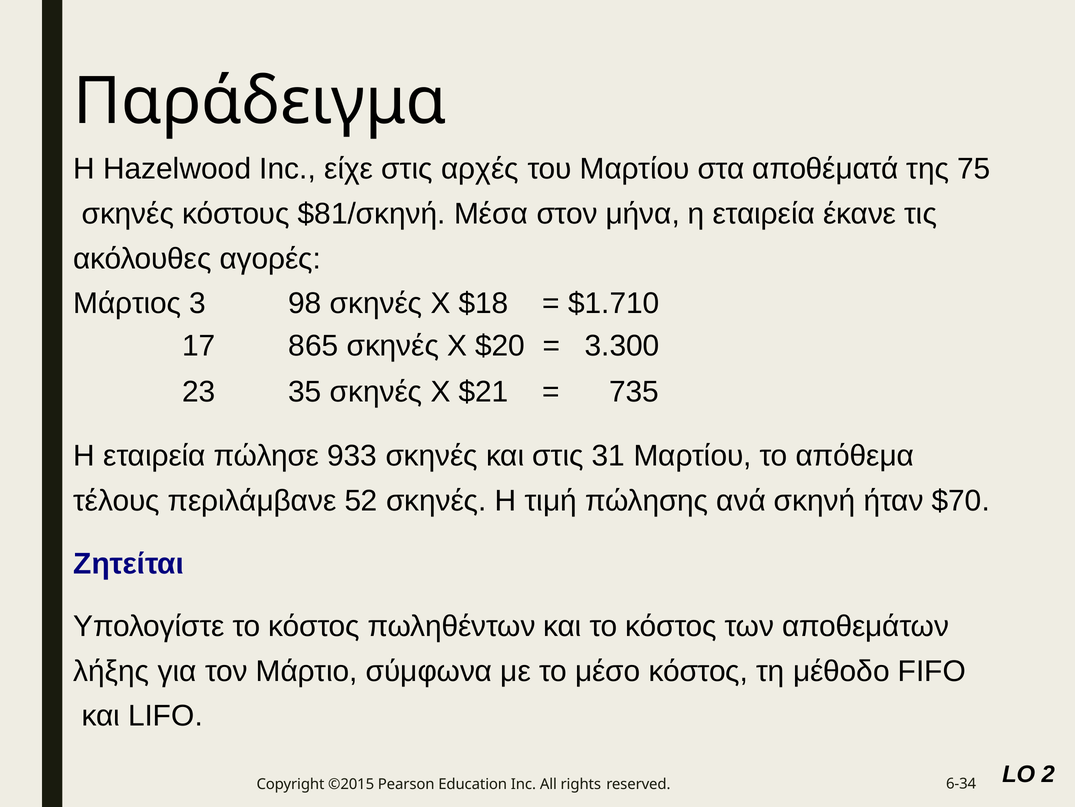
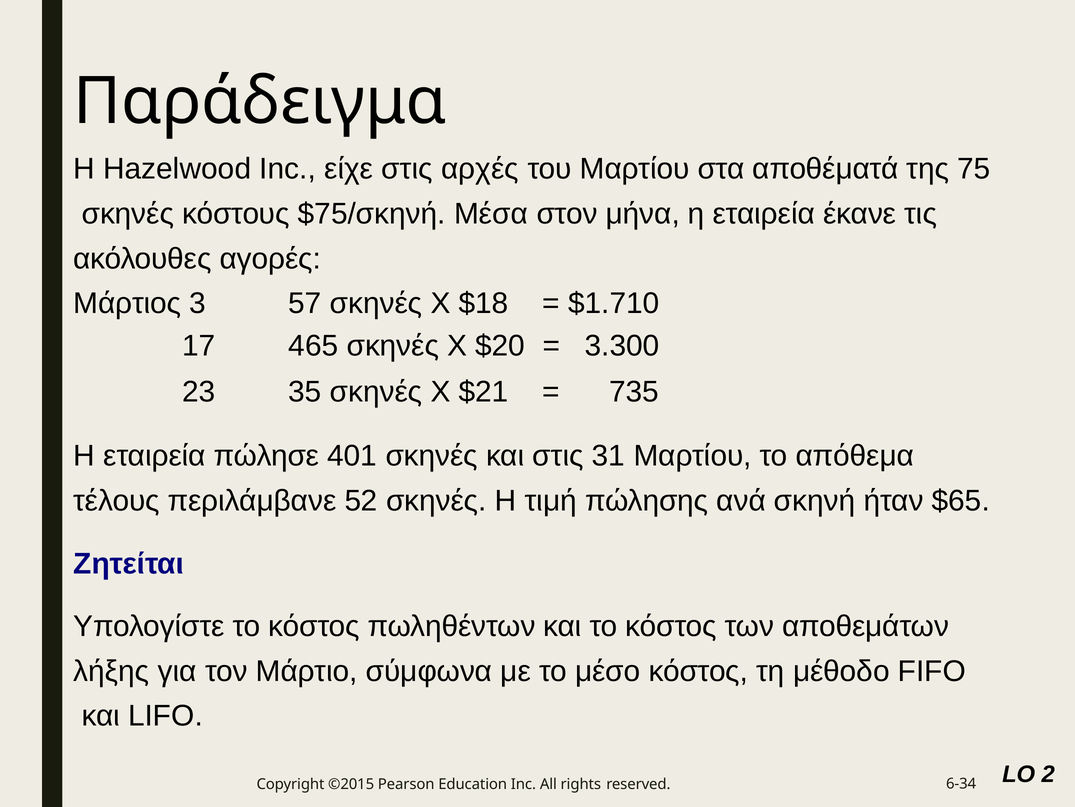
$81/σκηνή: $81/σκηνή -> $75/σκηνή (372, 214)
98: 98 -> 57 (305, 303)
865: 865 -> 465 (313, 345)
933: 933 -> 401 (352, 456)
$70: $70 -> $65 (961, 500)
